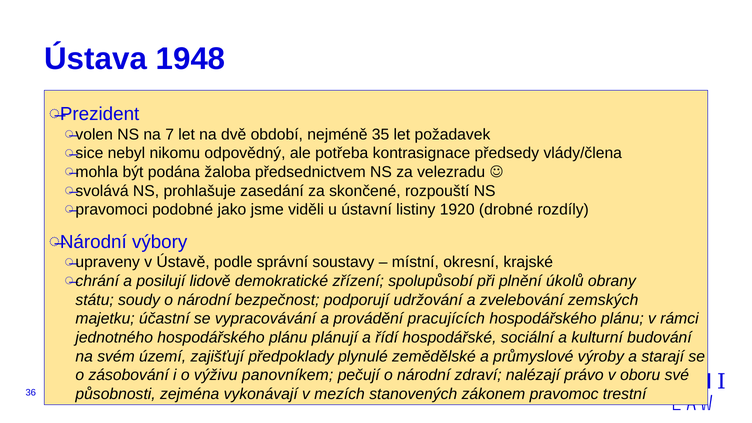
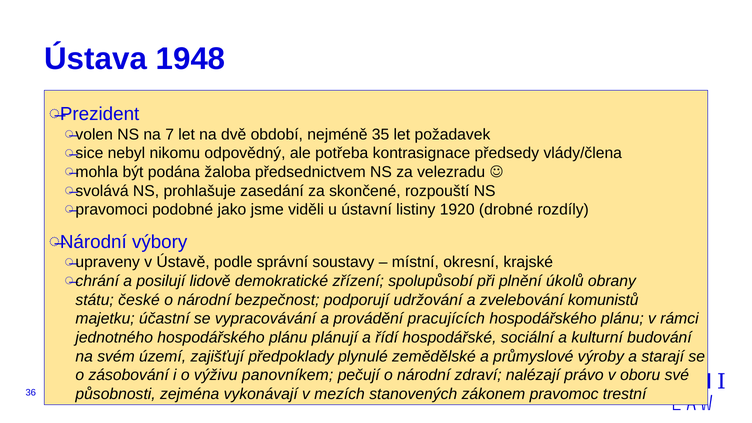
soudy: soudy -> české (139, 300)
zemských: zemských -> komunistů (603, 300)
